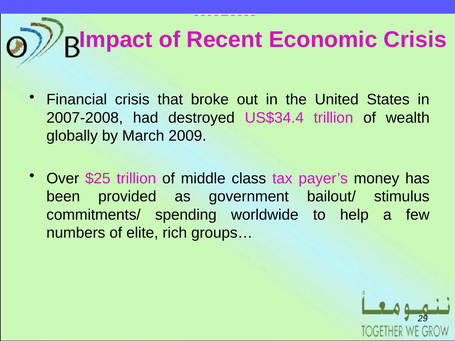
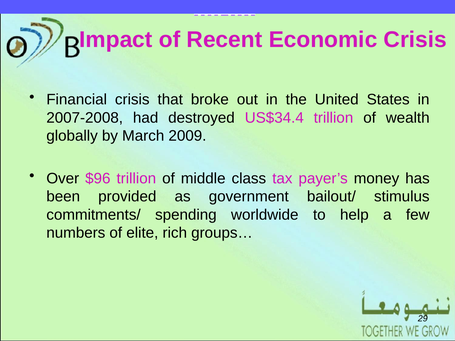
$25: $25 -> $96 (98, 178)
